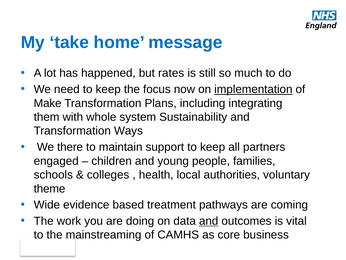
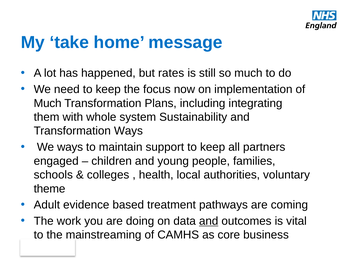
implementation underline: present -> none (253, 89)
Make: Make -> Much (48, 103)
We there: there -> ways (70, 147)
Wide: Wide -> Adult (47, 204)
